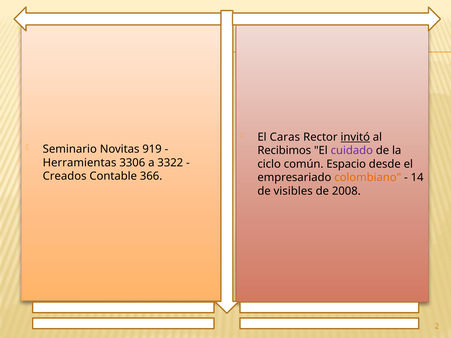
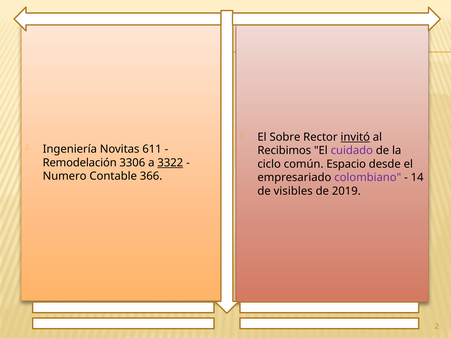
Caras: Caras -> Sobre (285, 137)
Seminario: Seminario -> Ingeniería (70, 149)
919: 919 -> 611 (152, 149)
Herramientas: Herramientas -> Remodelación (80, 163)
3322 underline: none -> present (170, 163)
Creados: Creados -> Numero (65, 176)
colombiano colour: orange -> purple (368, 178)
2008: 2008 -> 2019 (346, 191)
